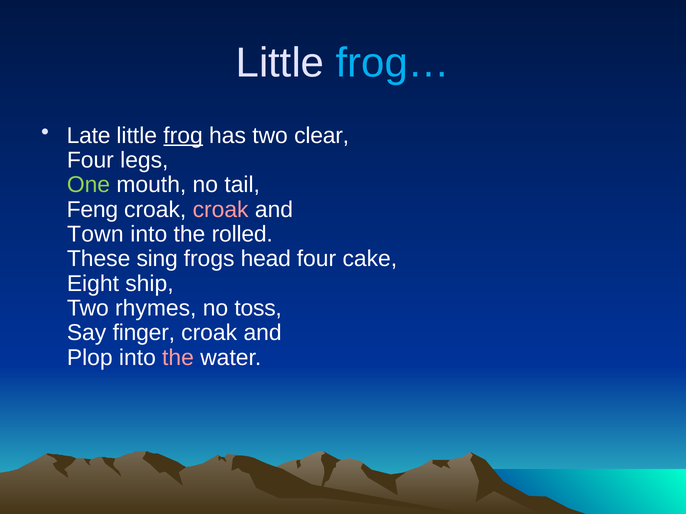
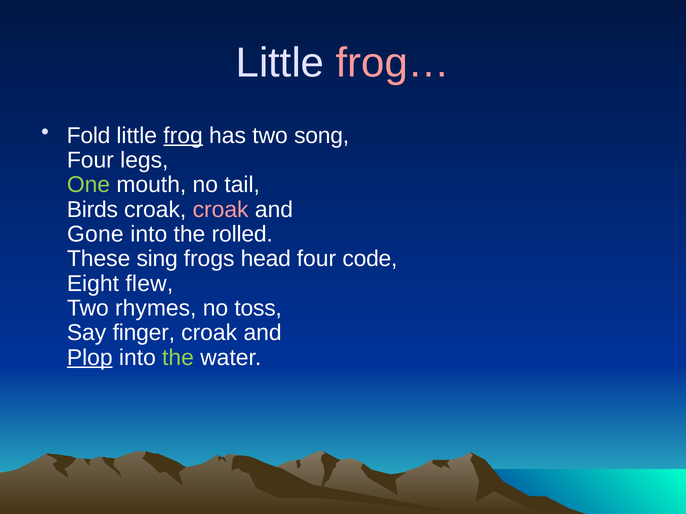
frog… colour: light blue -> pink (393, 63)
Late: Late -> Fold (89, 136)
clear: clear -> song (322, 136)
Feng: Feng -> Birds (92, 210)
Town: Town -> Gone (95, 234)
cake: cake -> code (370, 259)
ship: ship -> flew (149, 284)
Plop underline: none -> present (90, 358)
the colour: pink -> light green (178, 358)
